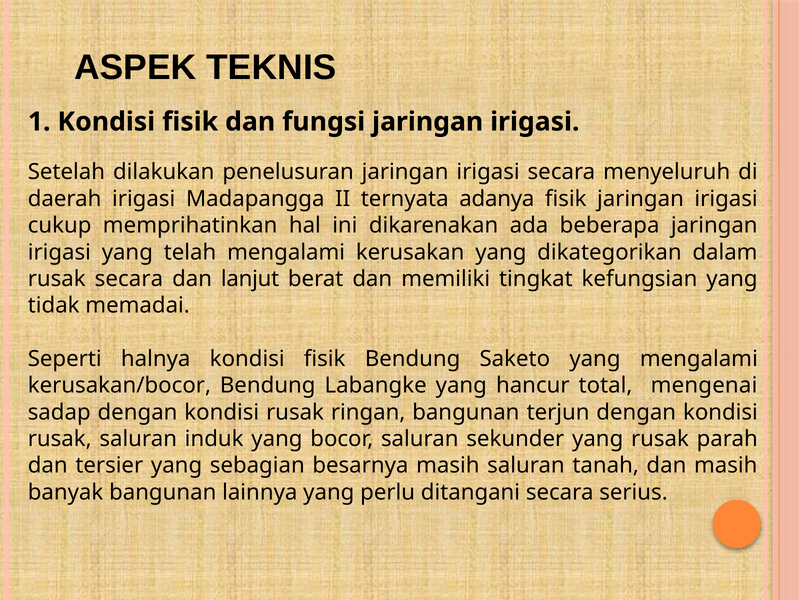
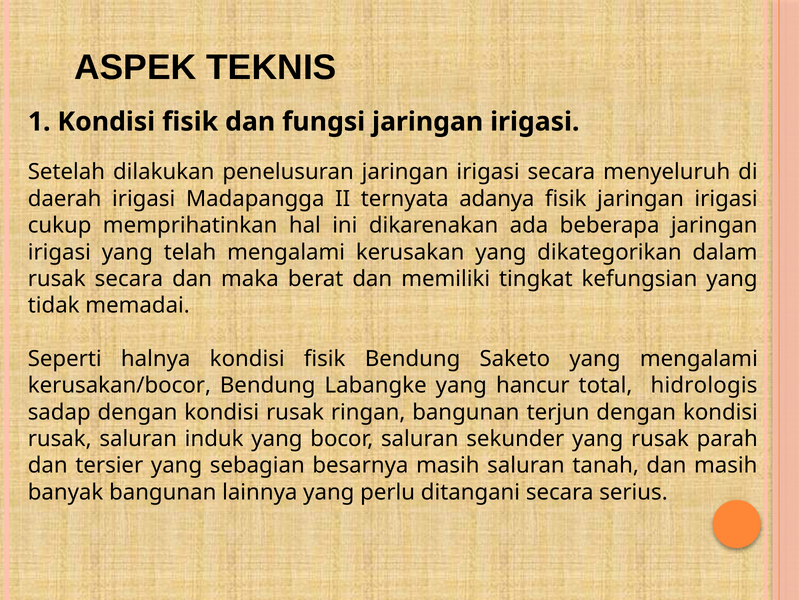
lanjut: lanjut -> maka (250, 279)
mengenai: mengenai -> hidrologis (704, 385)
